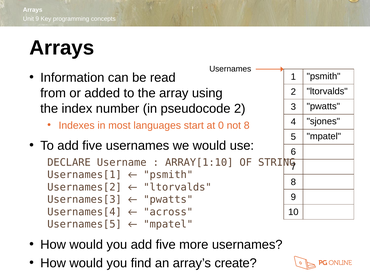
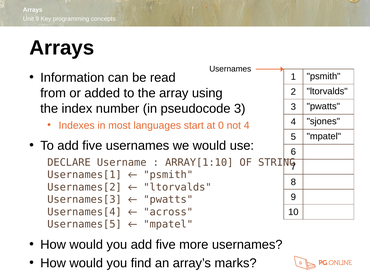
pseudocode 2: 2 -> 3 (240, 108)
not 8: 8 -> 4 (247, 125)
create: create -> marks (236, 263)
